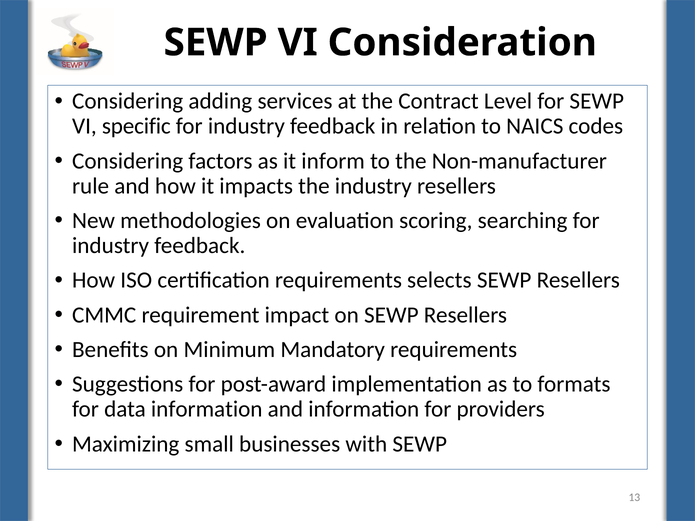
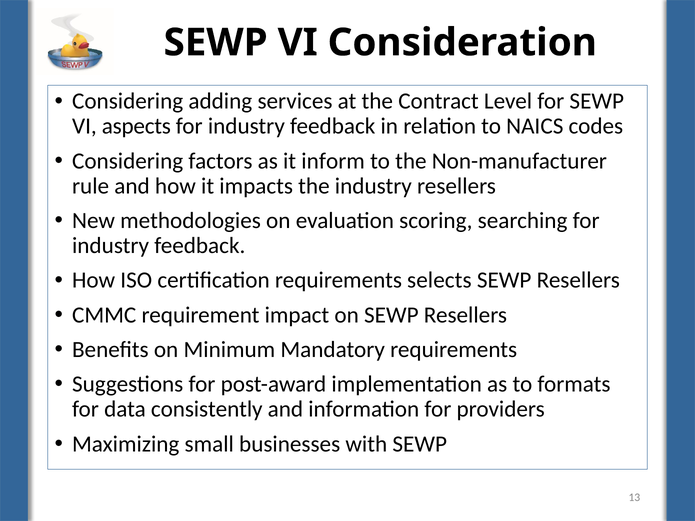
specific: specific -> aspects (136, 126)
data information: information -> consistently (207, 409)
